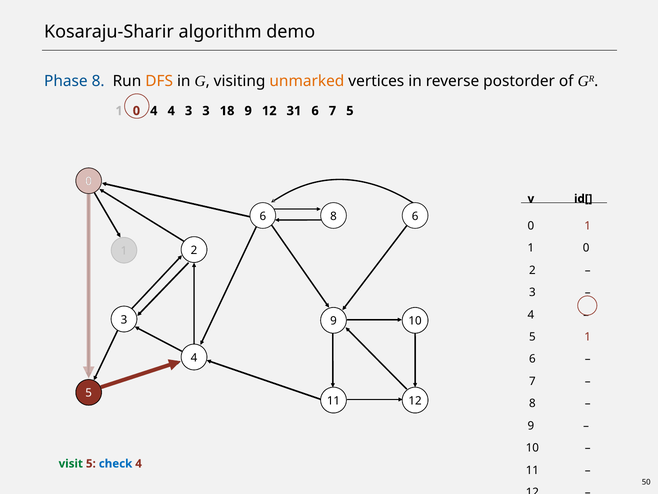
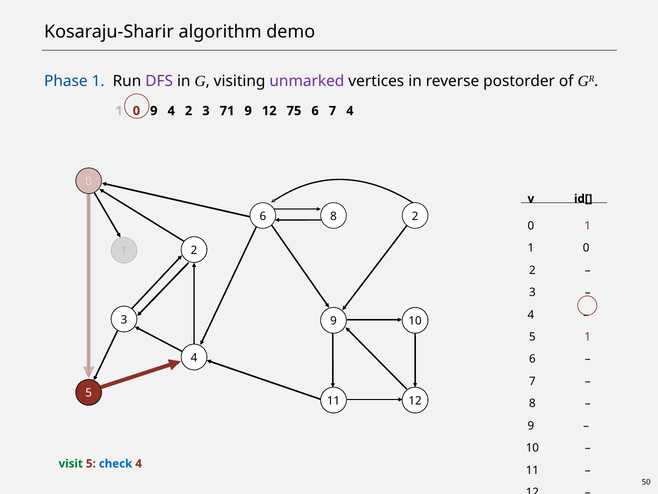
Phase 8: 8 -> 1 (98, 81)
DFS colour: orange -> purple (159, 81)
unmarked colour: orange -> purple (307, 81)
0 4: 4 -> 9 (154, 111)
4 3: 3 -> 2 (189, 111)
18: 18 -> 71 (227, 111)
31: 31 -> 75 (294, 111)
7 5: 5 -> 4 (350, 111)
8 6: 6 -> 2 (415, 216)
